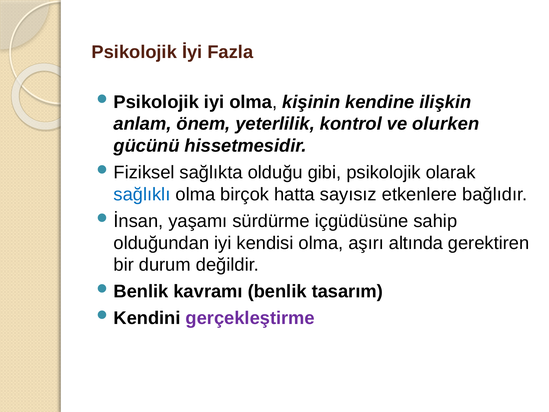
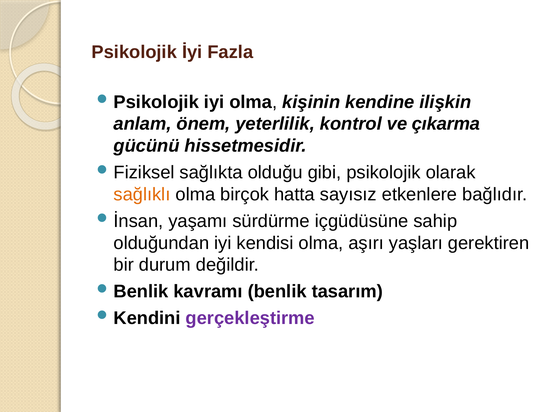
olurken: olurken -> çıkarma (446, 124)
sağlıklı colour: blue -> orange (142, 194)
altında: altında -> yaşları (416, 243)
